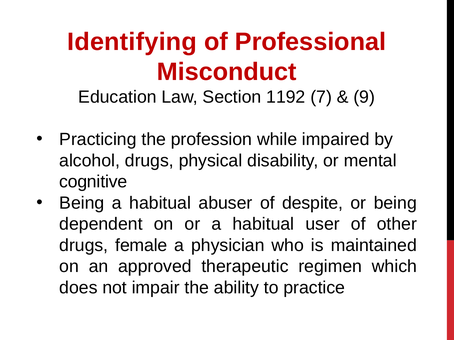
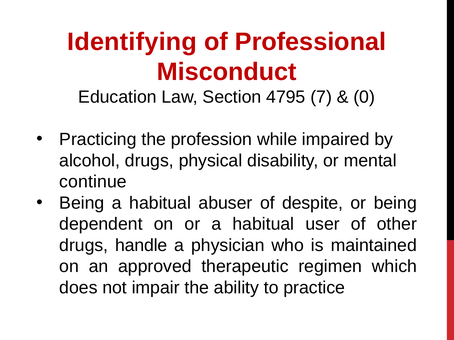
1192: 1192 -> 4795 (286, 97)
9: 9 -> 0 (364, 97)
cognitive: cognitive -> continue (93, 182)
female: female -> handle (141, 246)
